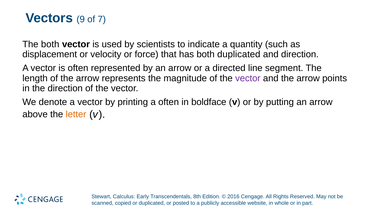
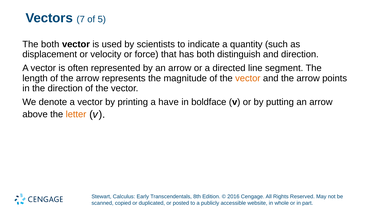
9: 9 -> 7 (81, 19)
7: 7 -> 5 (102, 19)
both duplicated: duplicated -> distinguish (239, 54)
vector colour: purple -> orange (248, 78)
a often: often -> have (169, 102)
